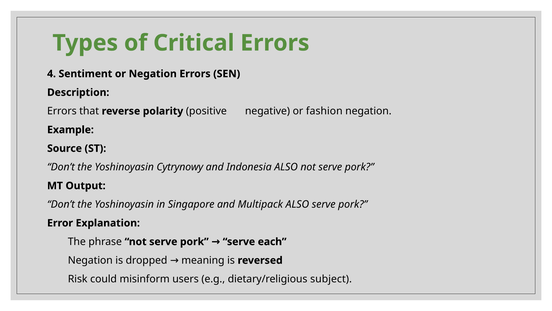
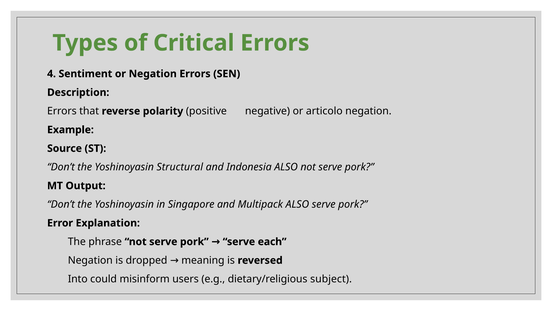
fashion: fashion -> articolo (324, 111)
Cytrynowy: Cytrynowy -> Structural (180, 167)
Risk: Risk -> Into (78, 279)
